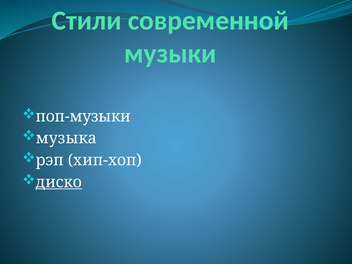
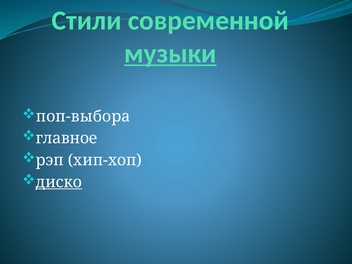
музыки underline: none -> present (170, 54)
поп-музыки: поп-музыки -> поп-выбора (83, 116)
музыка: музыка -> главное (66, 138)
